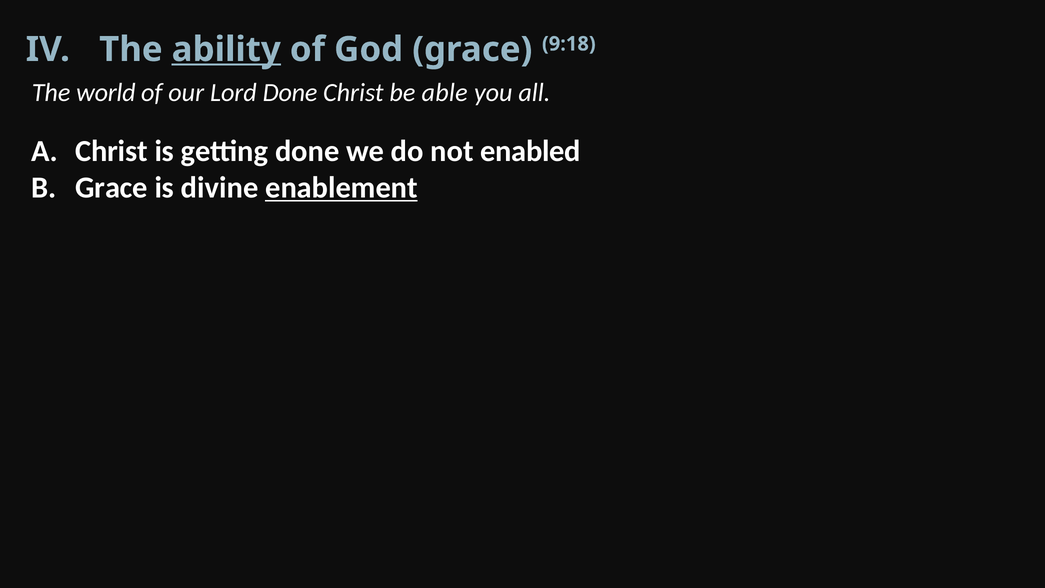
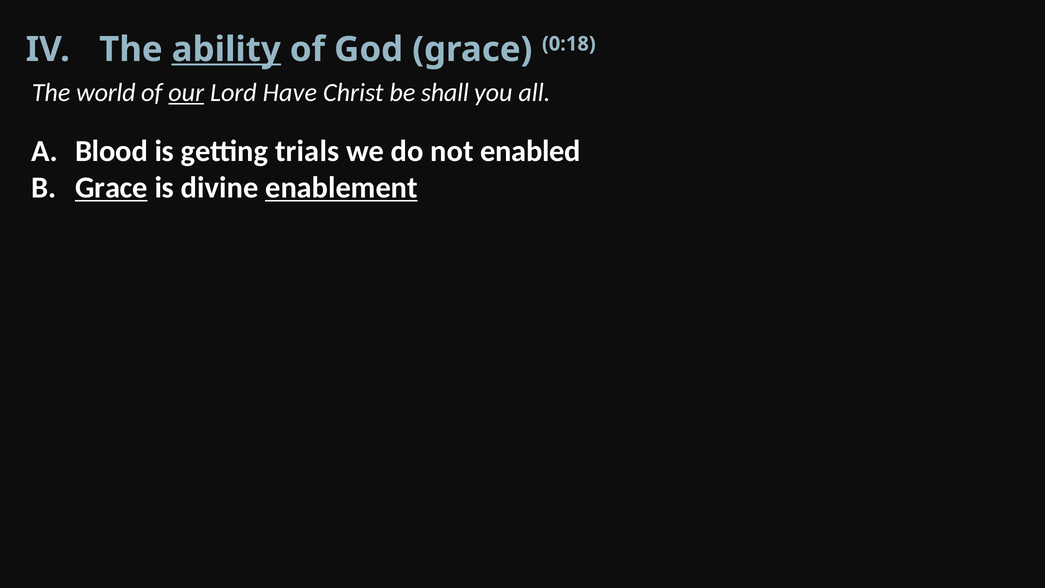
9:18: 9:18 -> 0:18 (569, 44)
our underline: none -> present (186, 93)
Lord Done: Done -> Have (290, 93)
able: able -> shall (445, 93)
Christ: Christ -> Blood (111, 151)
getting done: done -> trials (307, 151)
Grace underline: none -> present (111, 188)
